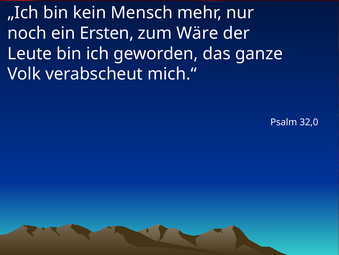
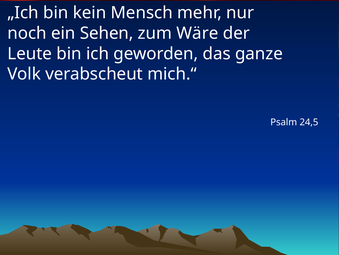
Ersten: Ersten -> Sehen (107, 33)
32,0: 32,0 -> 24,5 (309, 122)
